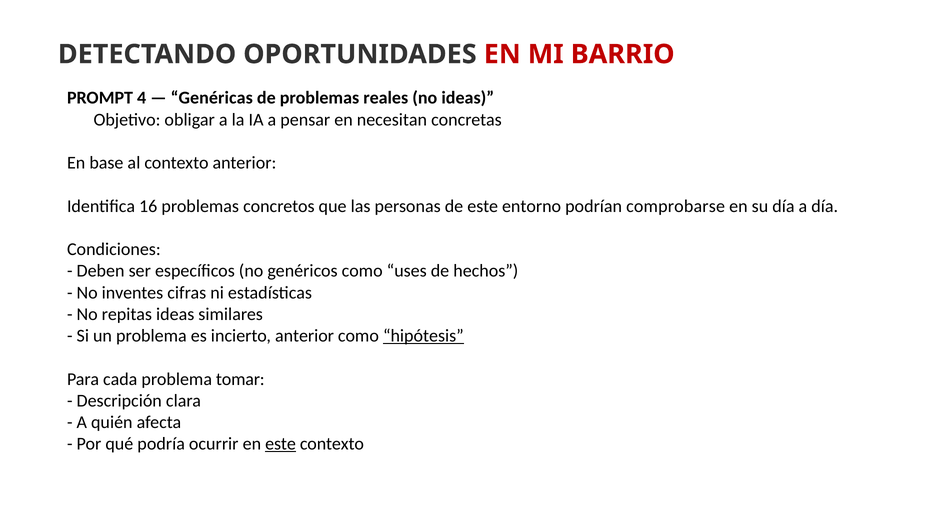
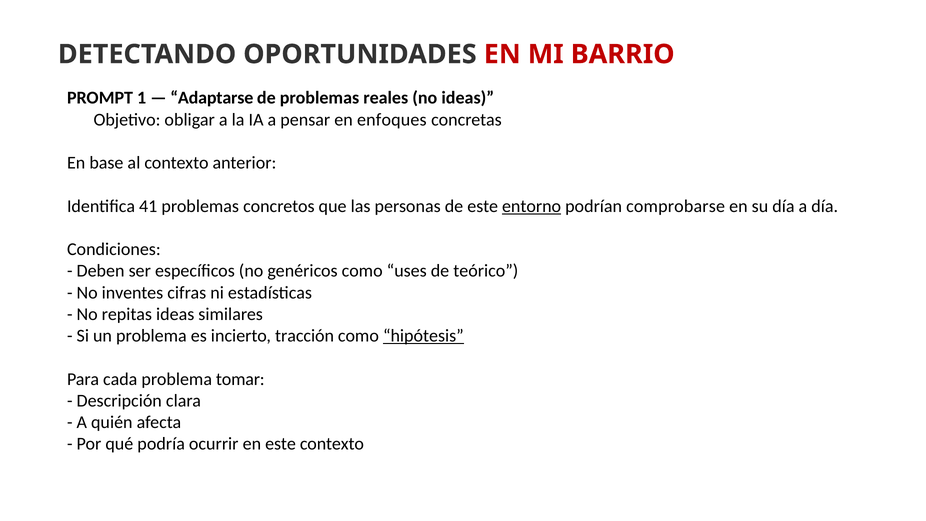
PROMPT 4: 4 -> 1 (142, 98)
Genéricas: Genéricas -> Adaptarse (212, 98)
necesitan: necesitan -> enfoques (392, 120)
16: 16 -> 41 (148, 206)
entorno underline: none -> present (532, 206)
hechos: hechos -> teórico (486, 271)
incierto anterior: anterior -> tracción (305, 336)
este underline: present -> none (281, 444)
